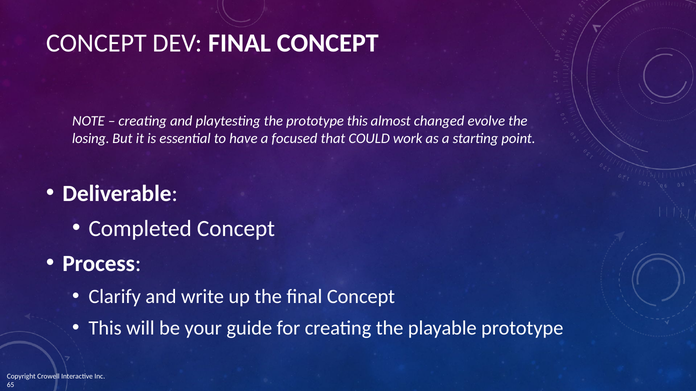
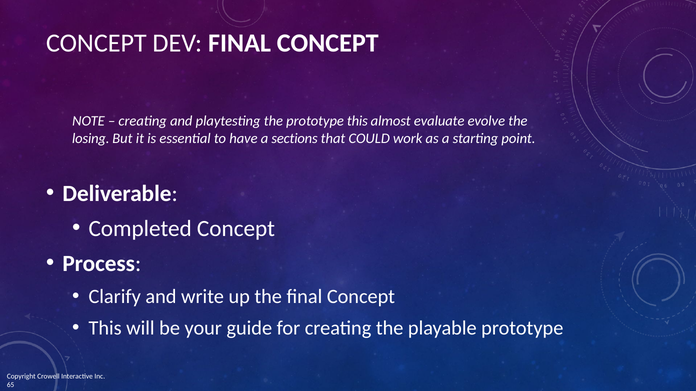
changed: changed -> evaluate (439, 121)
focused: focused -> sections (295, 139)
